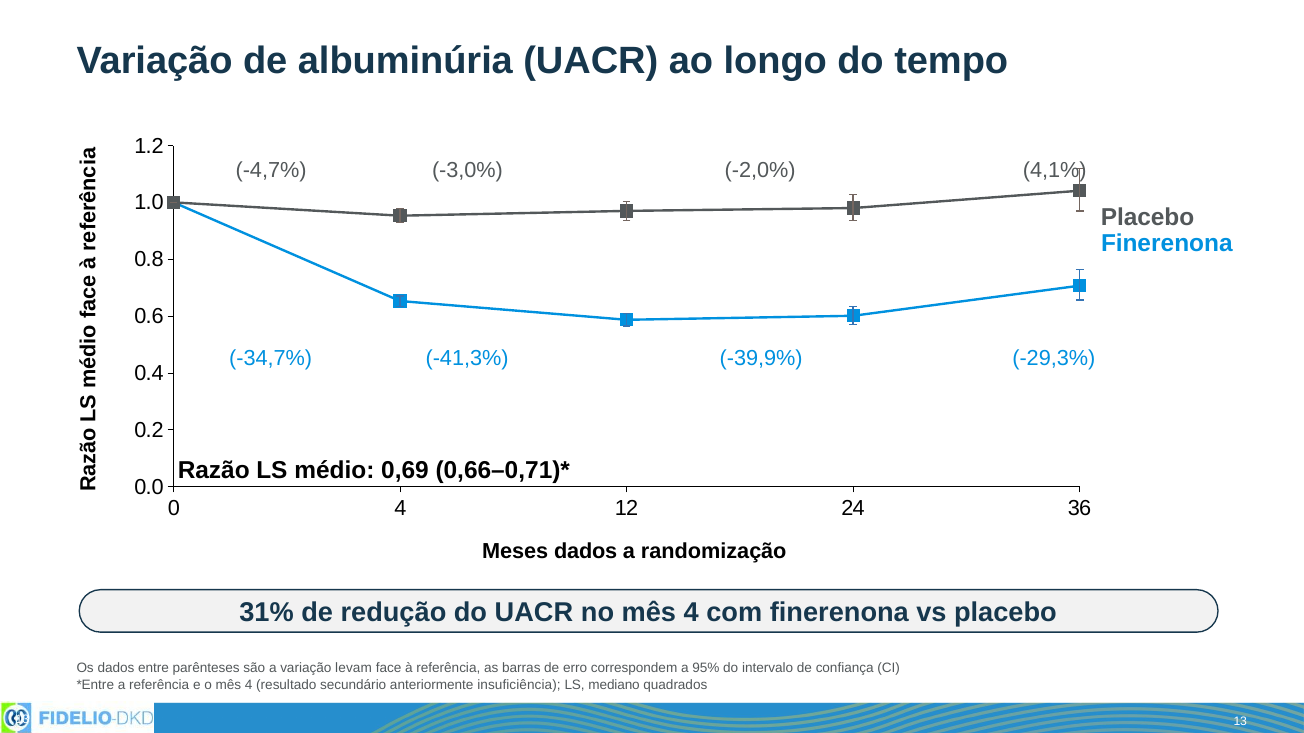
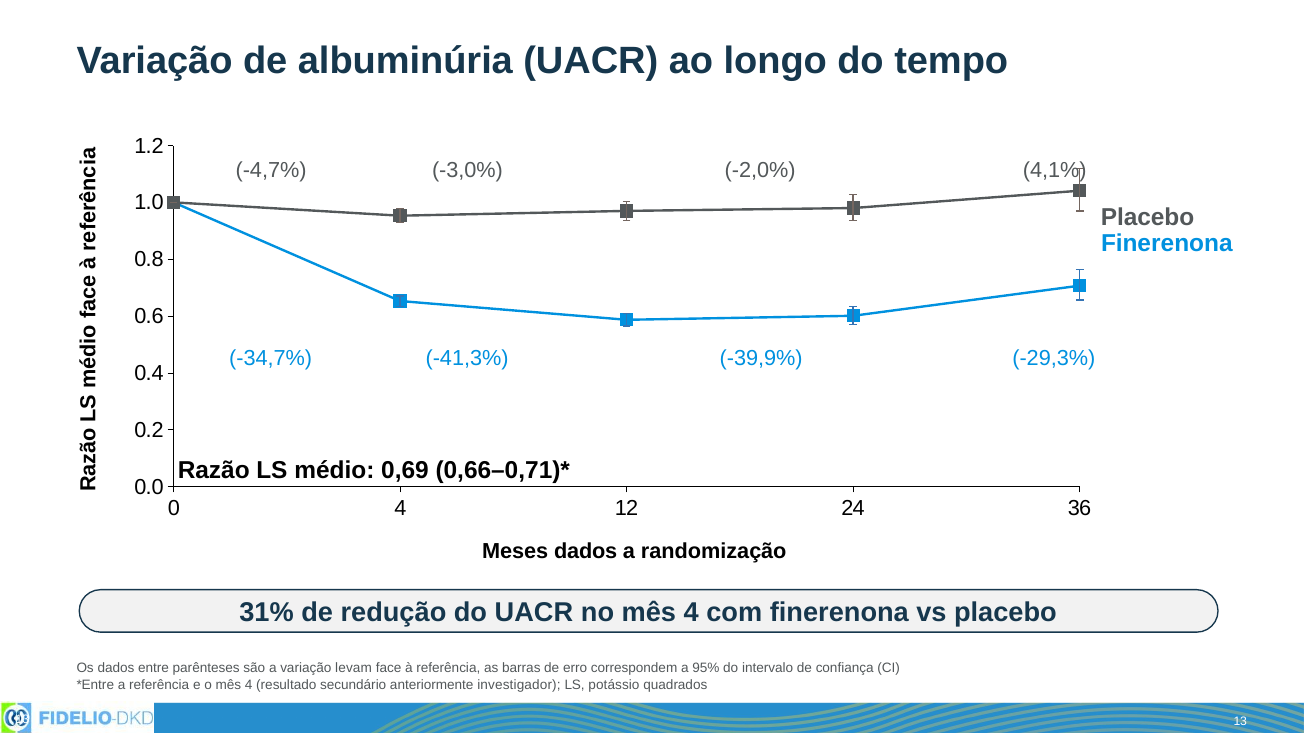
insuficiência: insuficiência -> investigador (519, 685)
mediano: mediano -> potássio (614, 685)
